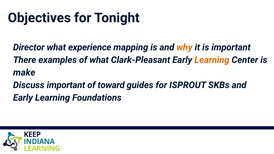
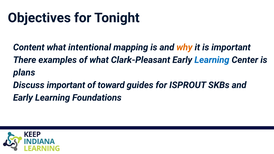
Director: Director -> Content (29, 47)
experience: experience -> intentional (90, 47)
Learning colour: orange -> blue (212, 60)
make: make -> plans (24, 73)
